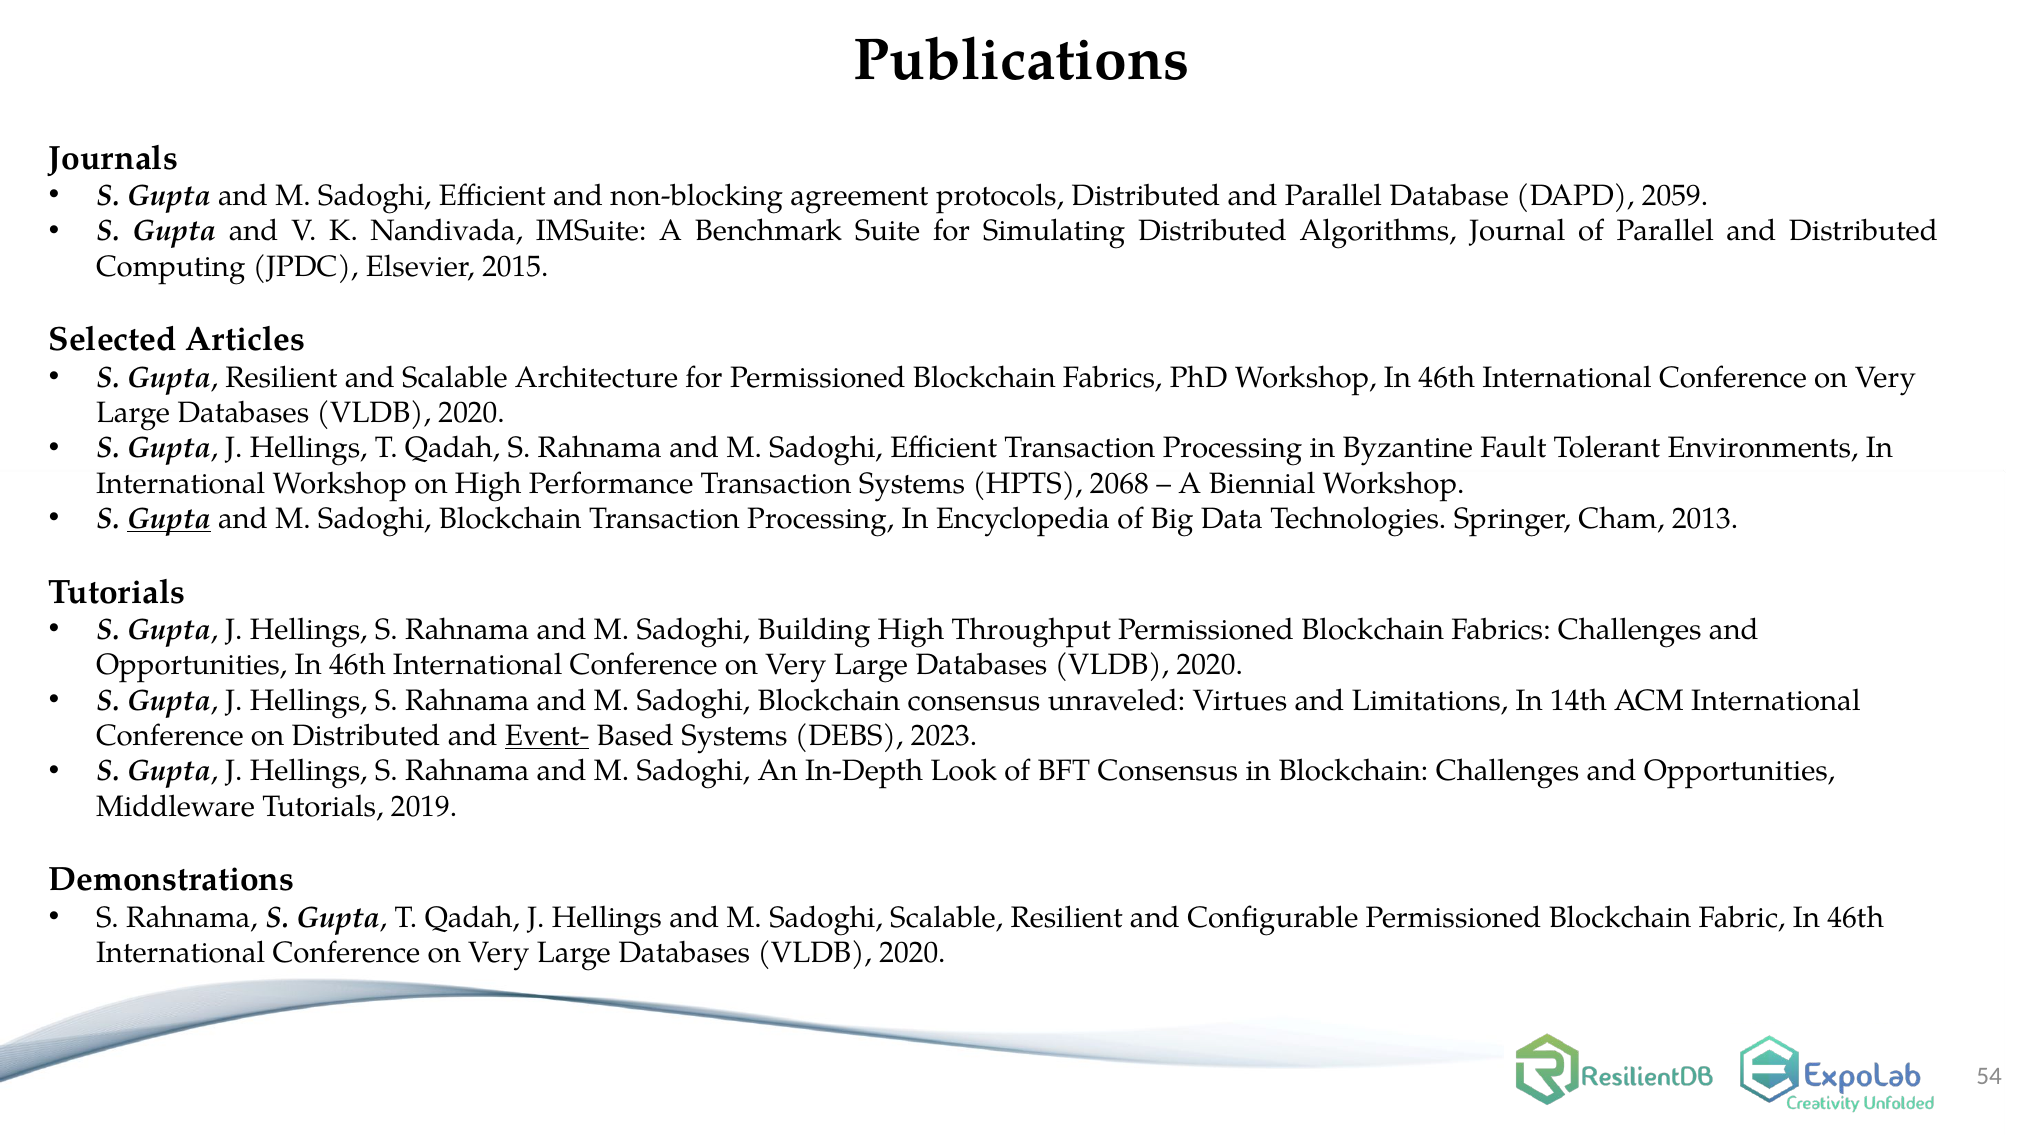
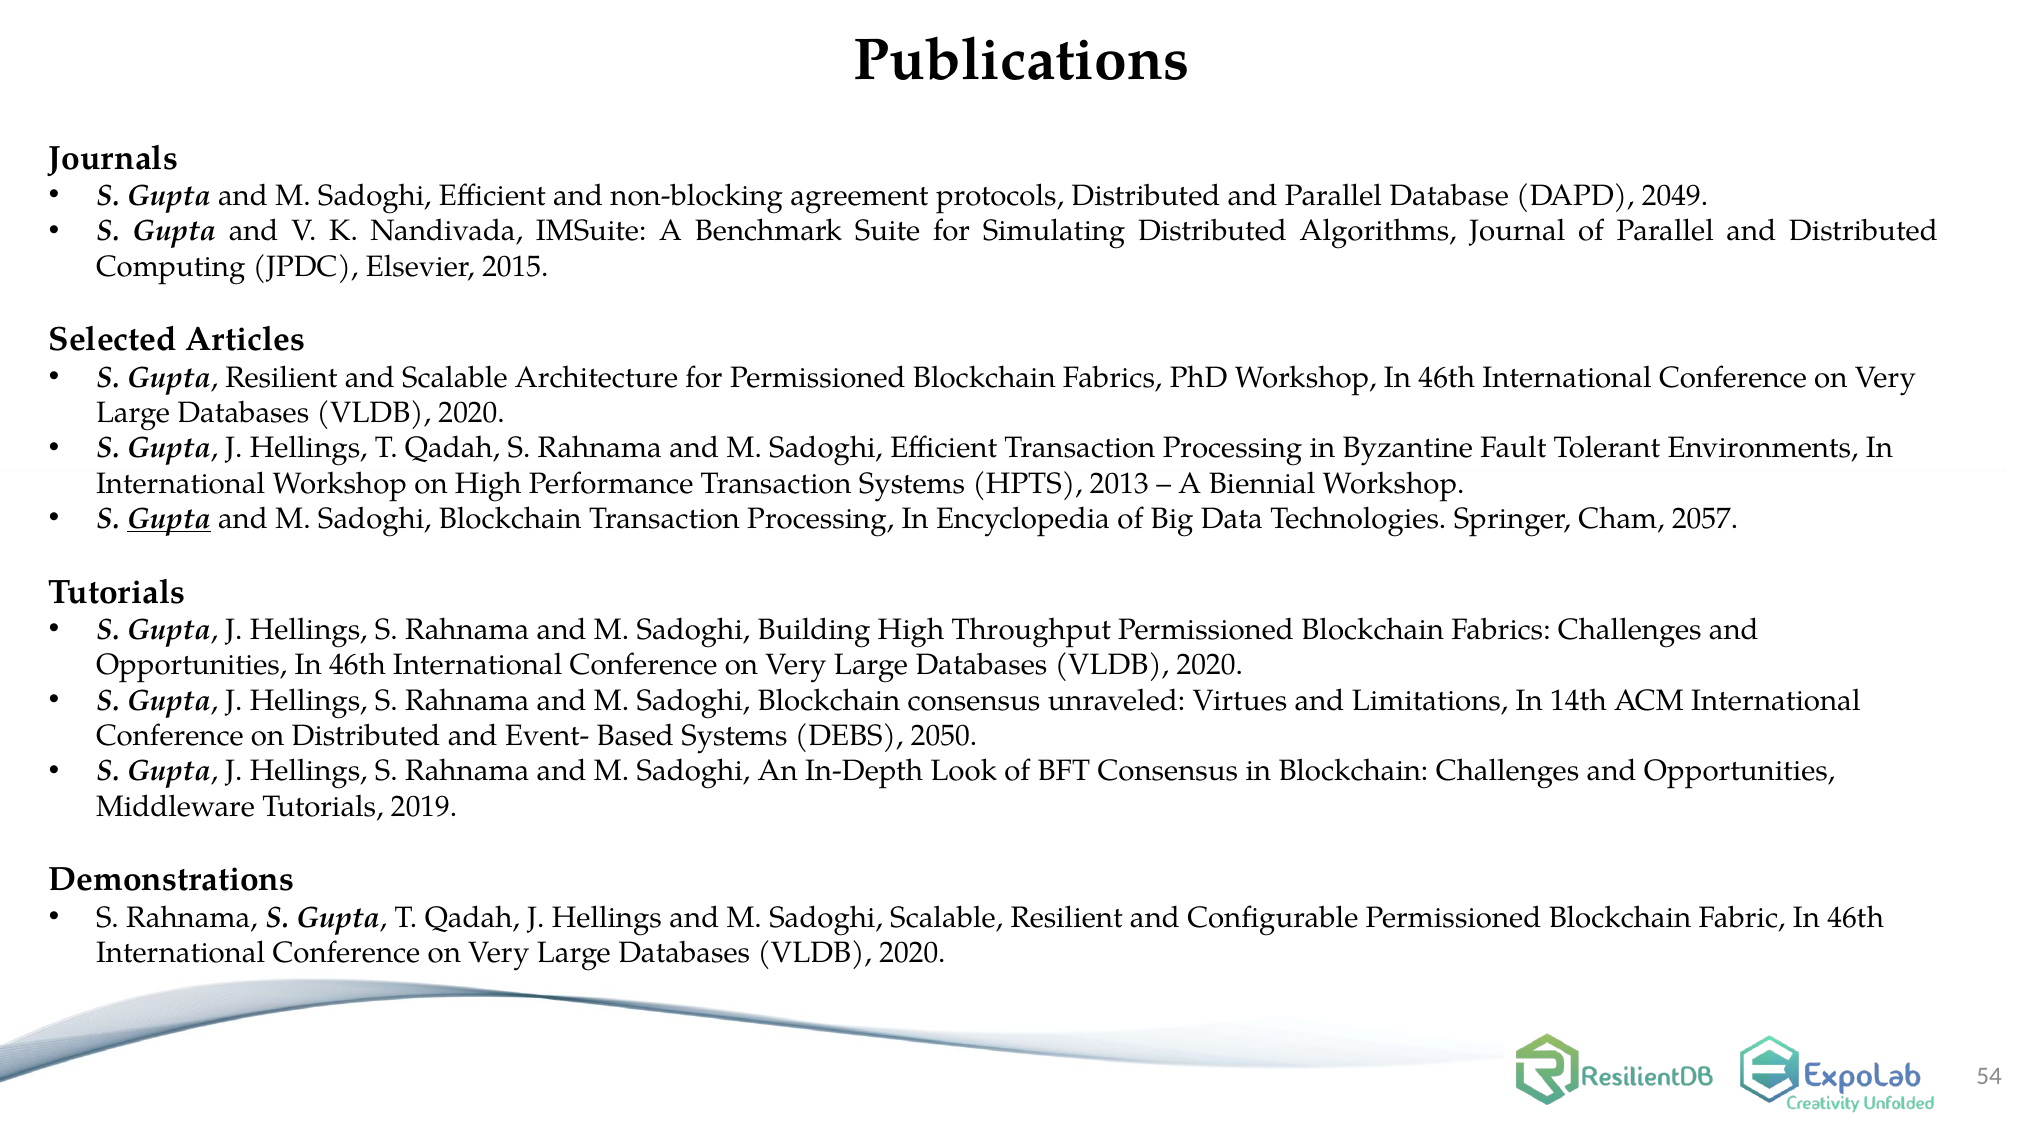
2059: 2059 -> 2049 (1675, 196)
2068: 2068 -> 2013 (1119, 483)
2013: 2013 -> 2057 (1705, 519)
Event- underline: present -> none (547, 735)
2023: 2023 -> 2050 (944, 735)
